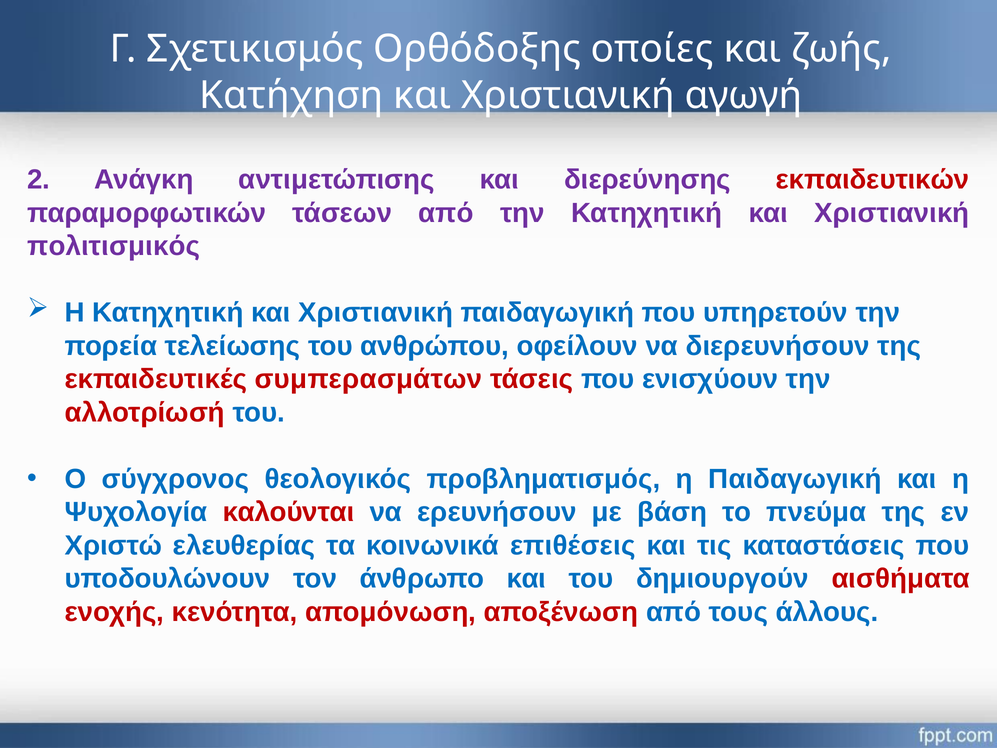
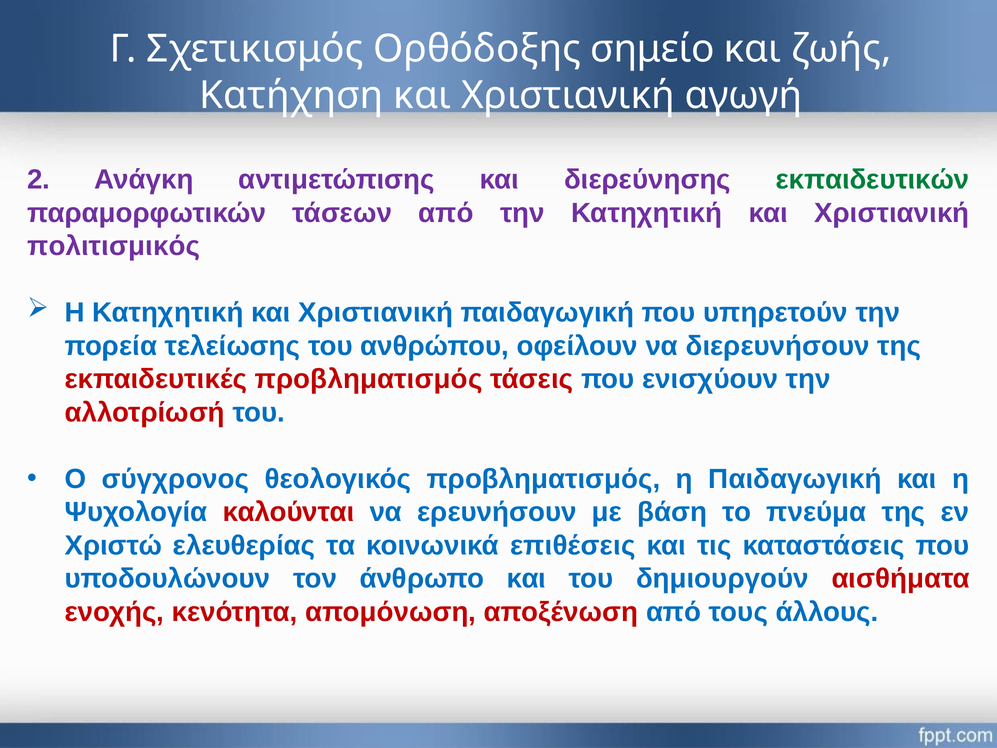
οποίες: οποίες -> σημείο (652, 49)
εκπαιδευτικών colour: red -> green (873, 180)
εκπαιδευτικές συμπερασμάτων: συμπερασμάτων -> προβληματισμός (369, 379)
